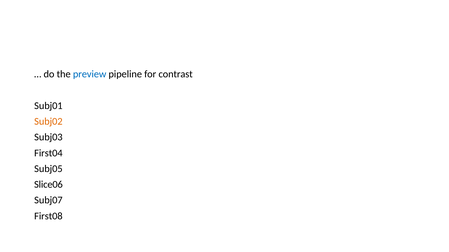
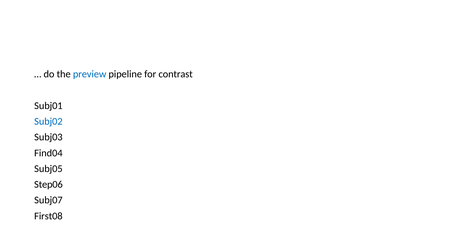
Subj02 colour: orange -> blue (48, 122)
First04: First04 -> Find04 (48, 153)
Slice06: Slice06 -> Step06 (48, 185)
